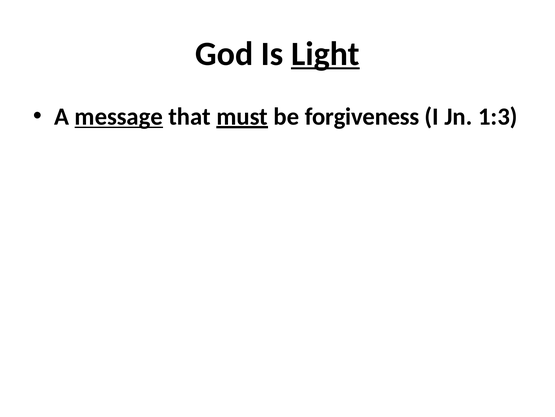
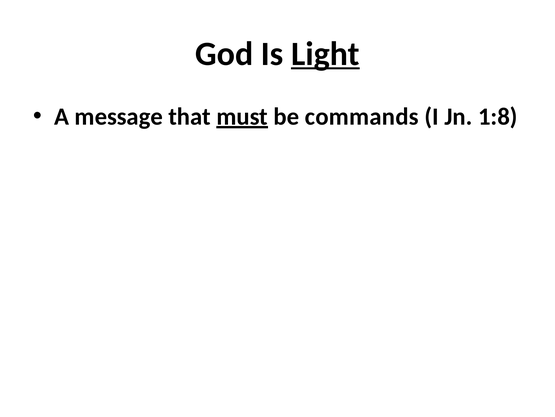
message underline: present -> none (119, 116)
forgiveness: forgiveness -> commands (362, 116)
1:3: 1:3 -> 1:8 (498, 116)
